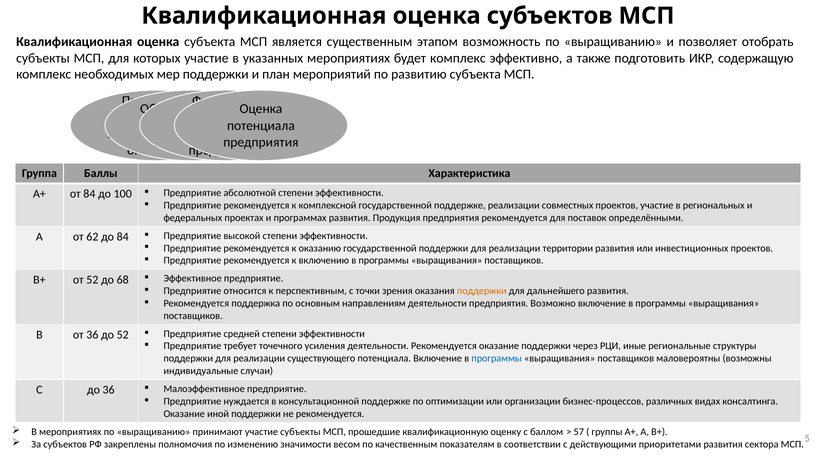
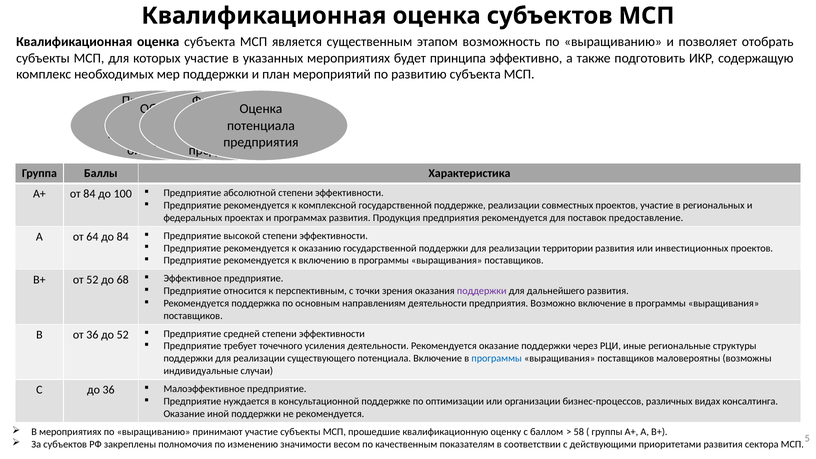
будет комплекс: комплекс -> принципа (458, 58)
определёнными: определёнными -> предоставление (646, 218)
62: 62 -> 64 (92, 237)
поддержки colour: orange -> purple (482, 291)
57: 57 -> 58 (579, 432)
